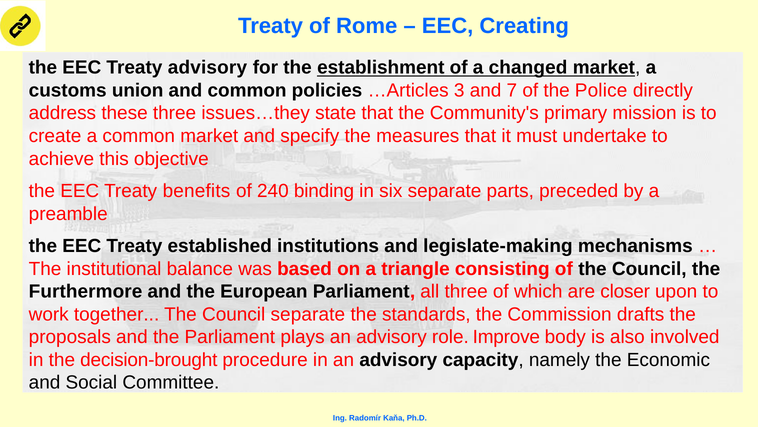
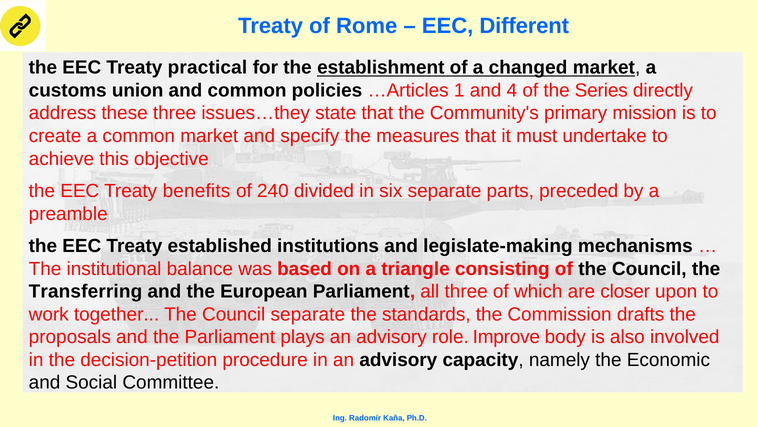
Creating: Creating -> Different (524, 26)
Treaty advisory: advisory -> practical (207, 68)
3: 3 -> 1 (459, 90)
7: 7 -> 4 (512, 90)
Police: Police -> Series (601, 90)
binding: binding -> divided (324, 191)
Furthermore: Furthermore -> Transferring (85, 291)
decision-brought: decision-brought -> decision-petition (149, 359)
